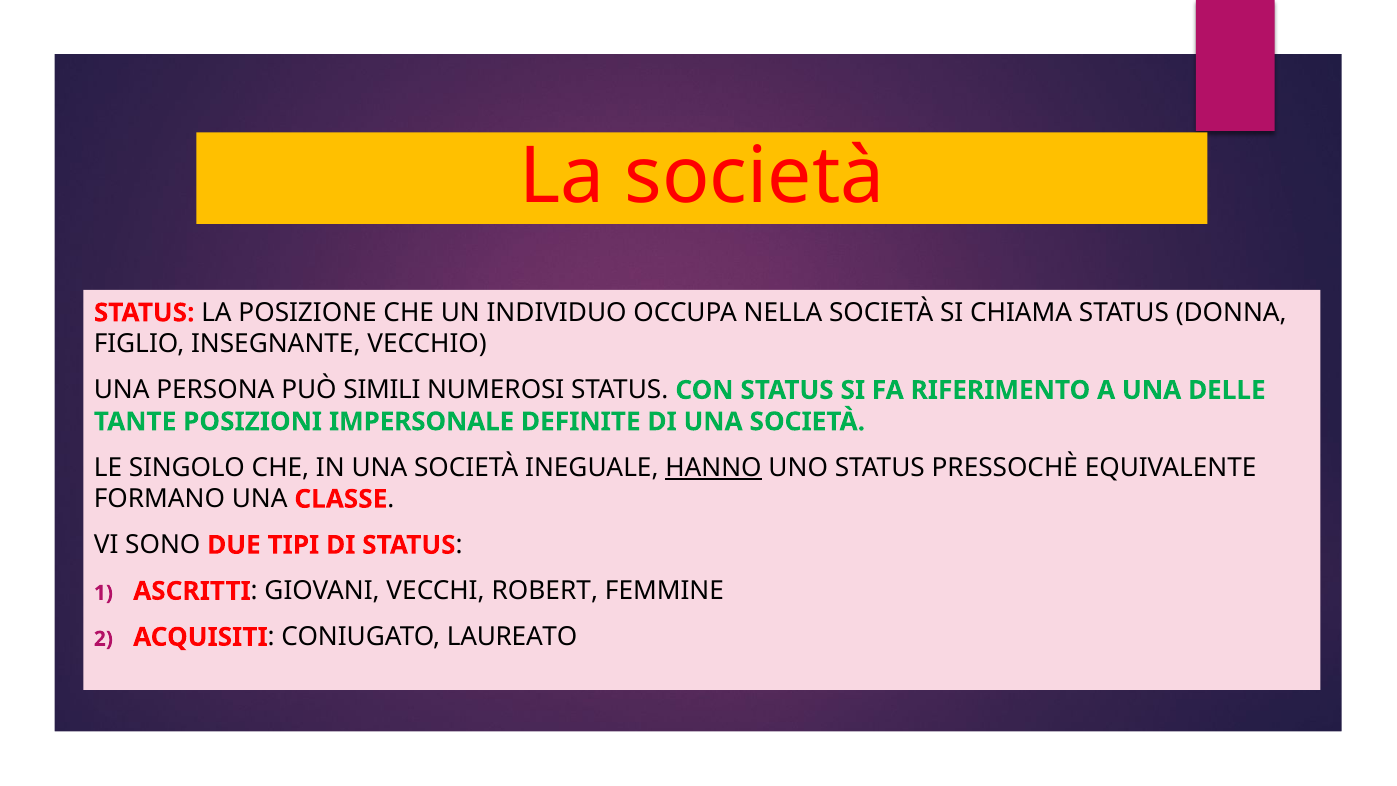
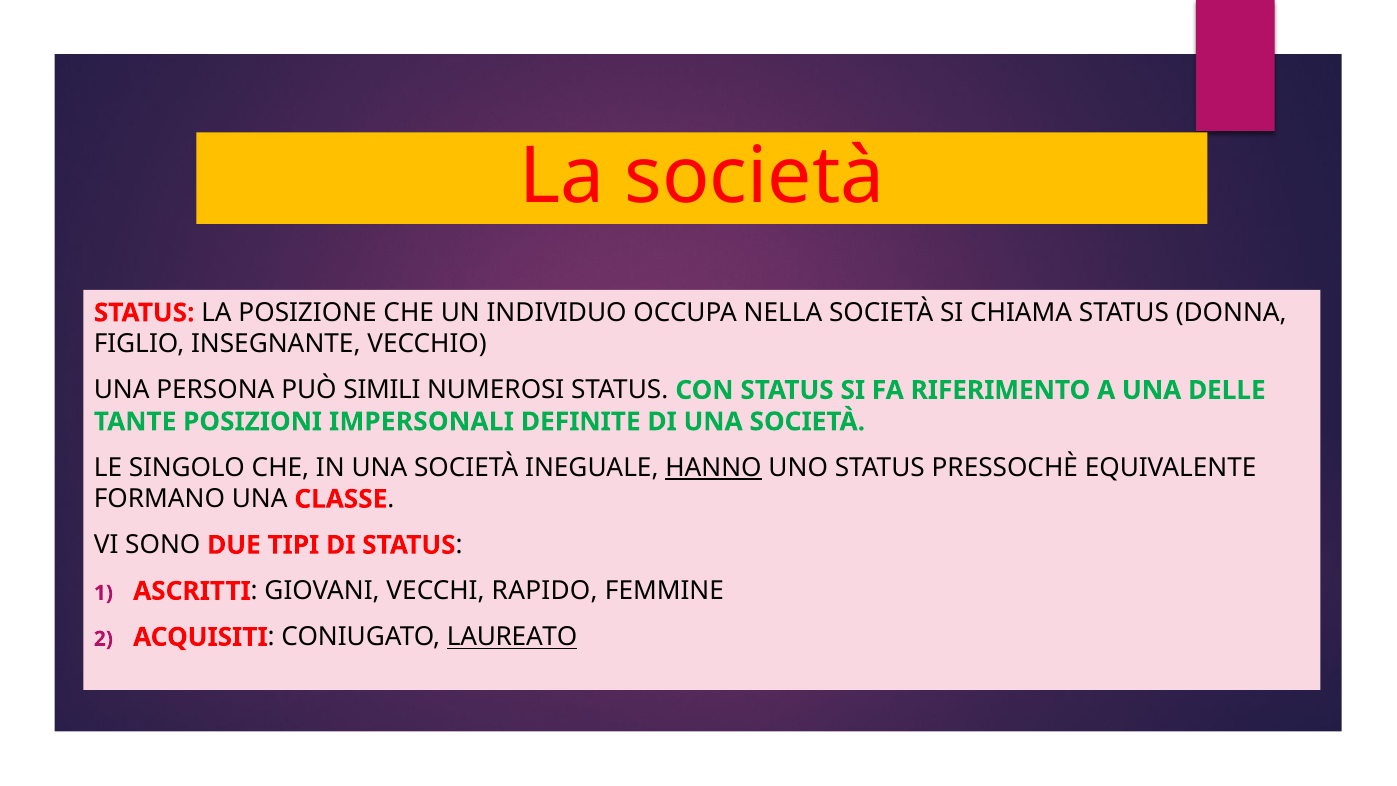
IMPERSONALE: IMPERSONALE -> IMPERSONALI (421, 422)
ROBERT: ROBERT -> RAPIDO (545, 591)
LAUREATO underline: none -> present (512, 637)
